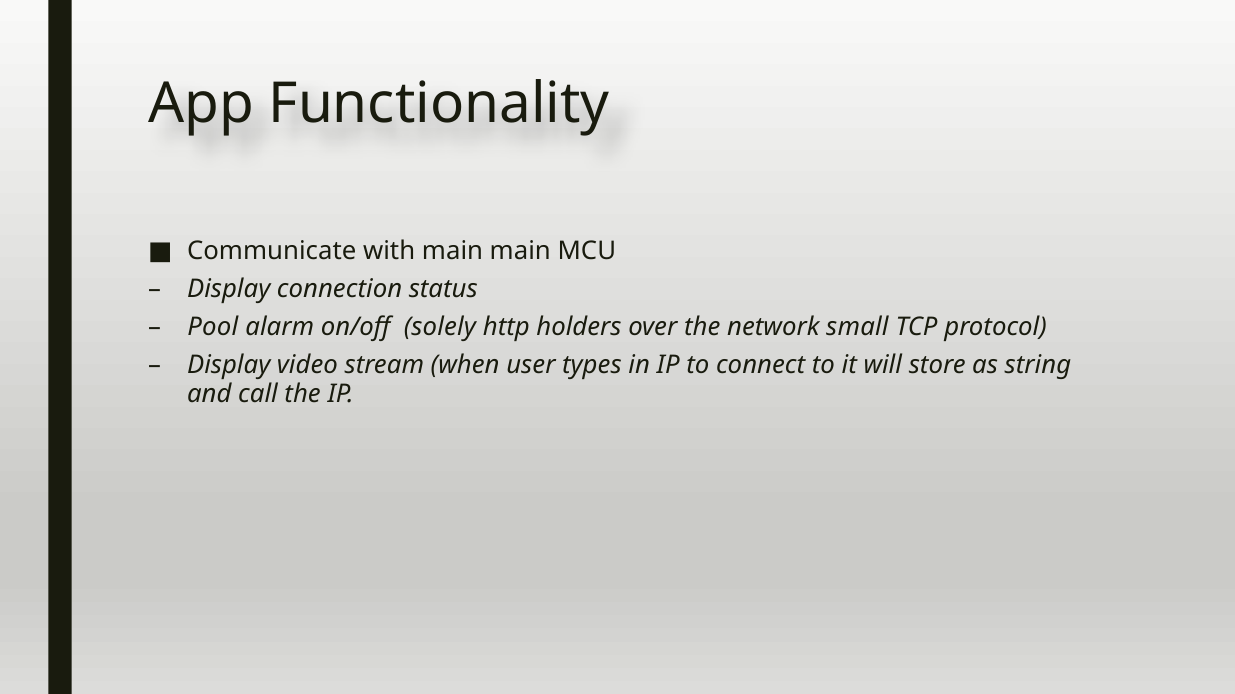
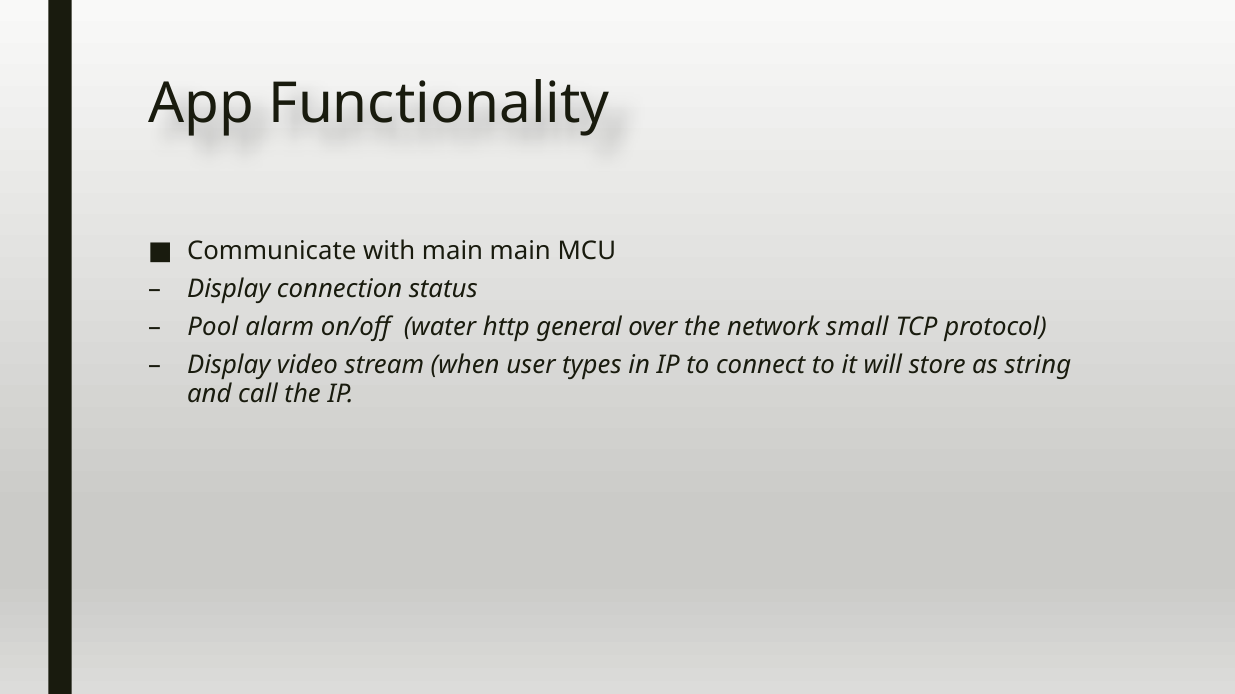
solely: solely -> water (440, 327)
holders: holders -> general (579, 327)
